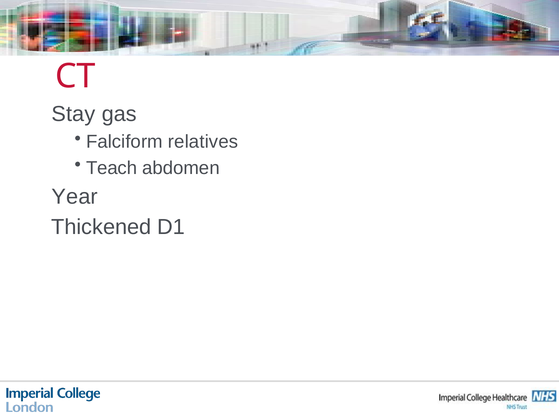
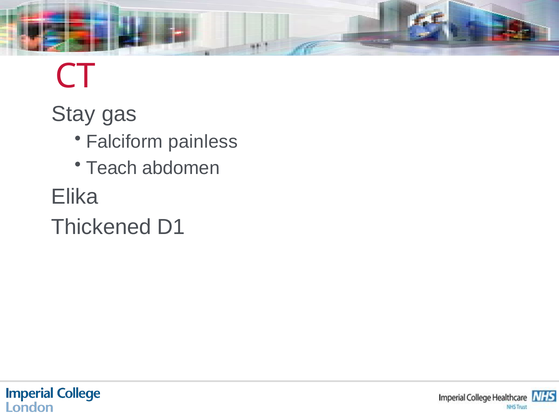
relatives: relatives -> painless (203, 142)
Year: Year -> Elika (75, 197)
